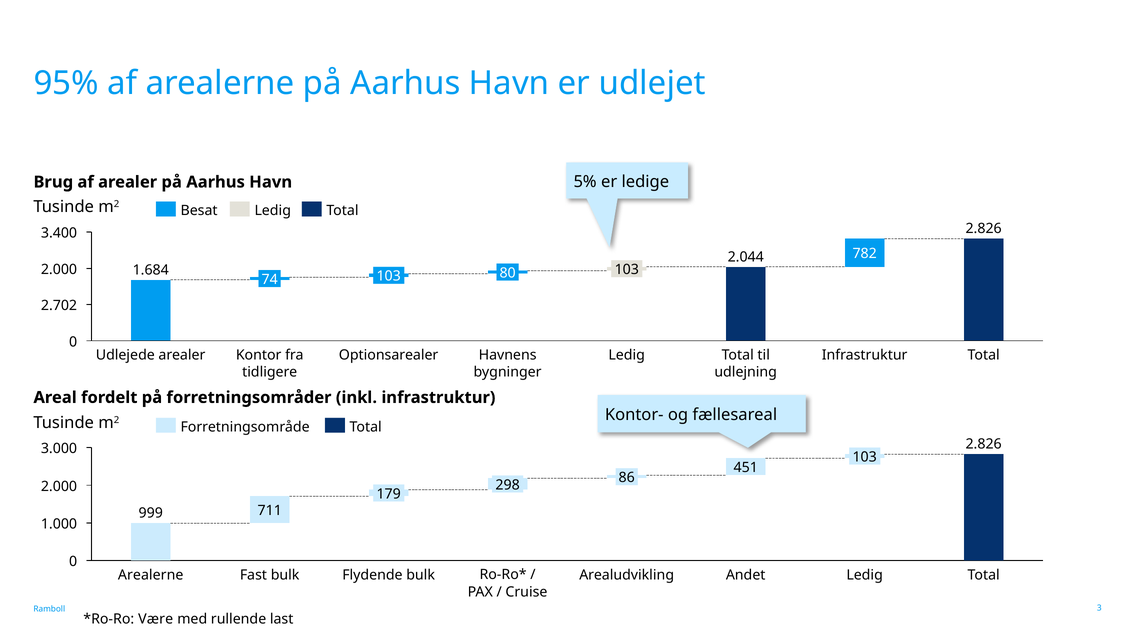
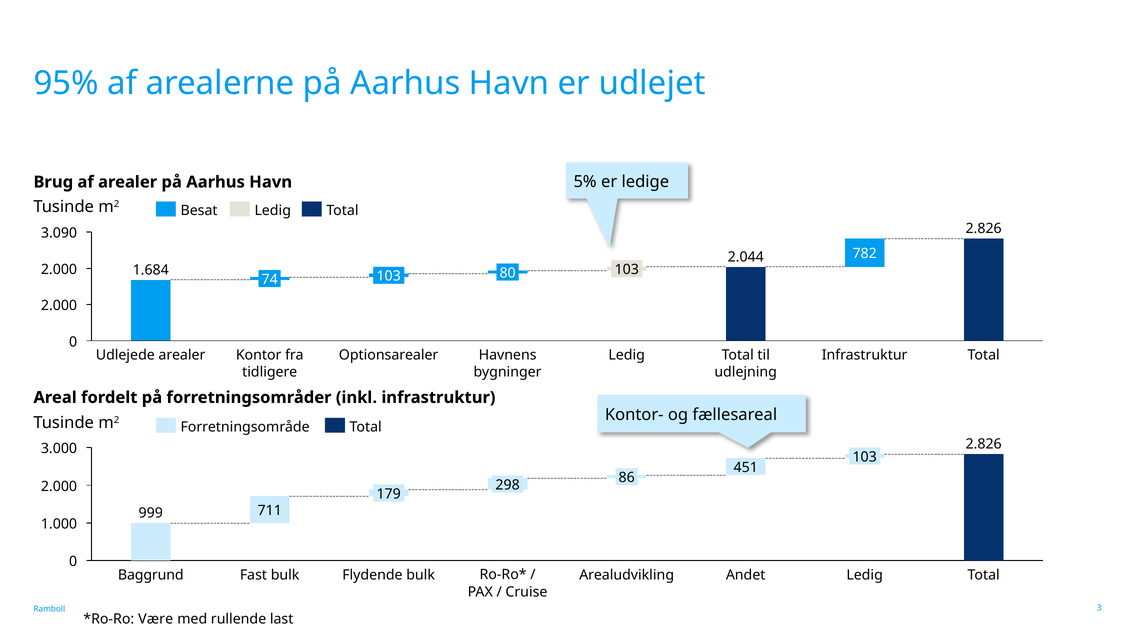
3.400: 3.400 -> 3.090 (59, 233)
2.702: 2.702 -> 2.000 (59, 305)
Arealerne: Arealerne -> Baggrund (151, 574)
